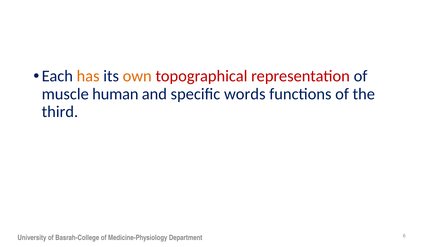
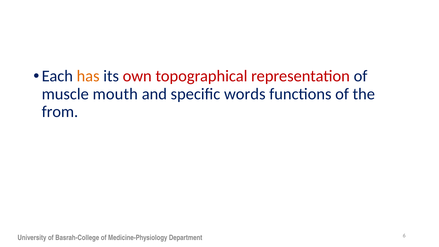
own colour: orange -> red (137, 76)
human: human -> mouth (115, 94)
third: third -> from (60, 112)
